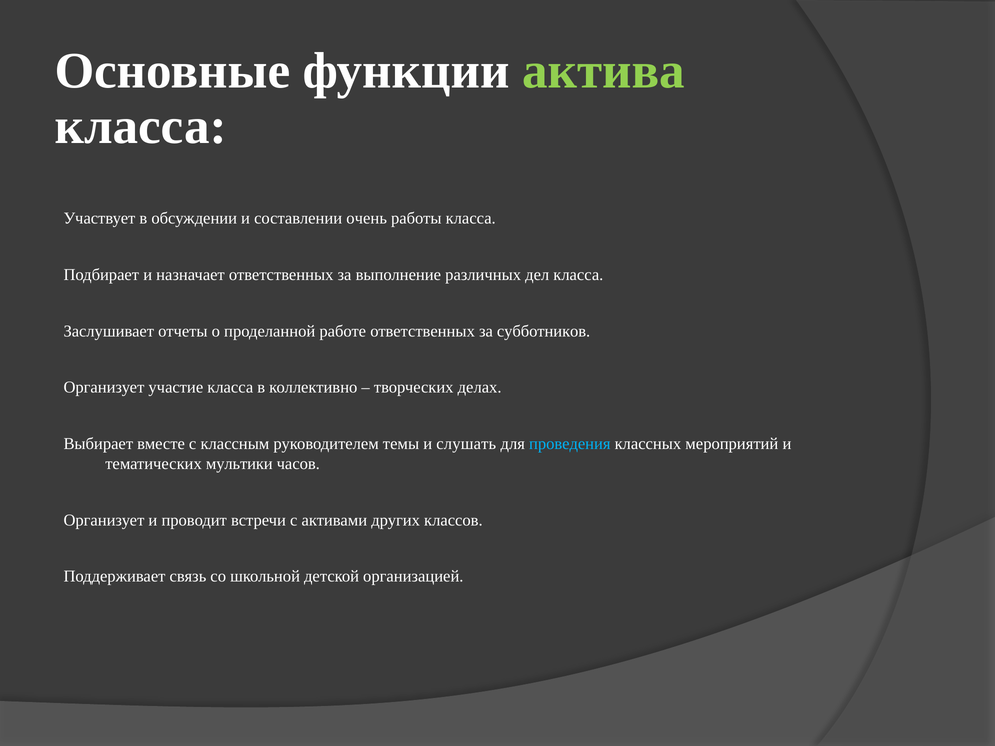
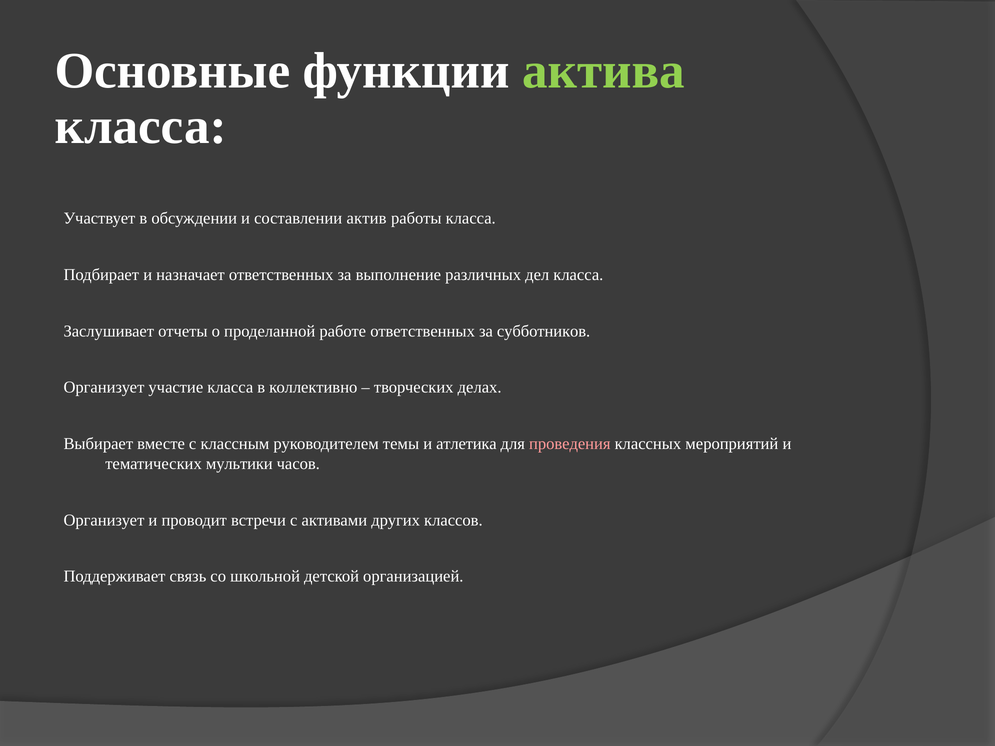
очень: очень -> актив (367, 218)
слушать: слушать -> атлетика (466, 444)
проведения colour: light blue -> pink (570, 444)
